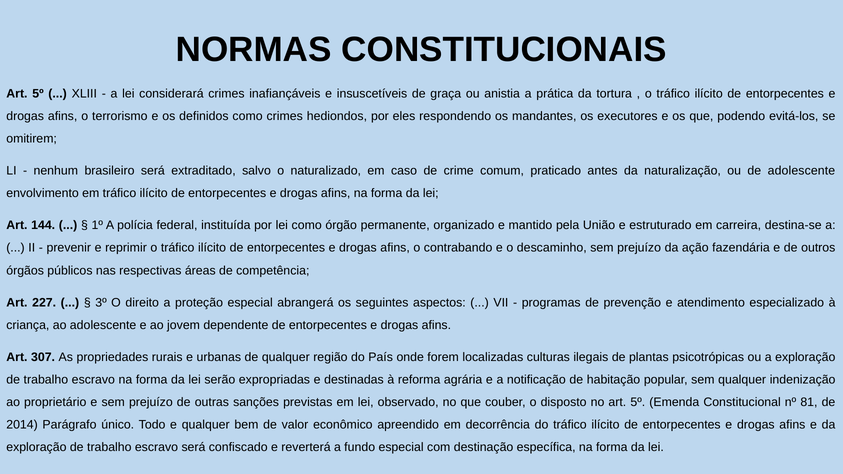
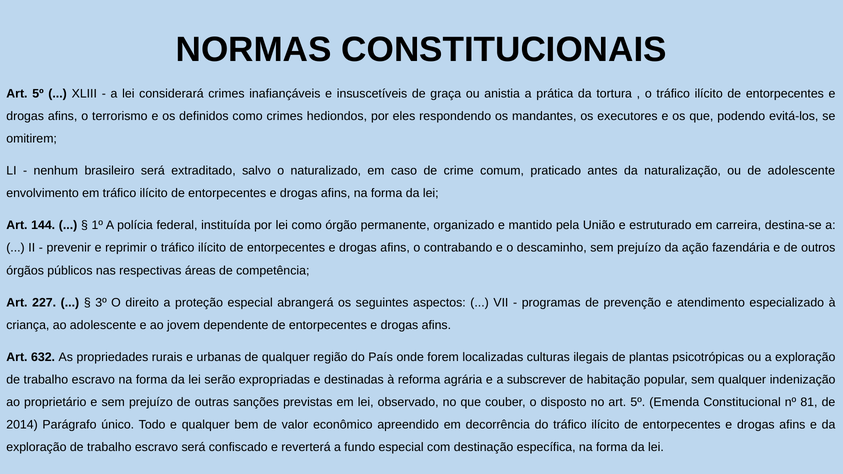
307: 307 -> 632 (43, 357)
notificação: notificação -> subscrever (536, 380)
